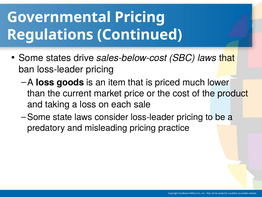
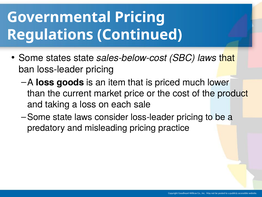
states drive: drive -> state (84, 58)
